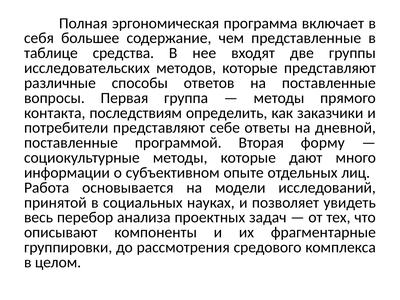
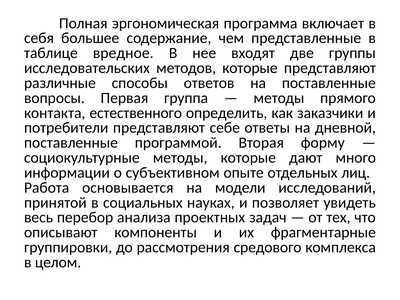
средства: средства -> вредное (123, 53)
последствиям: последствиям -> естественного (136, 113)
